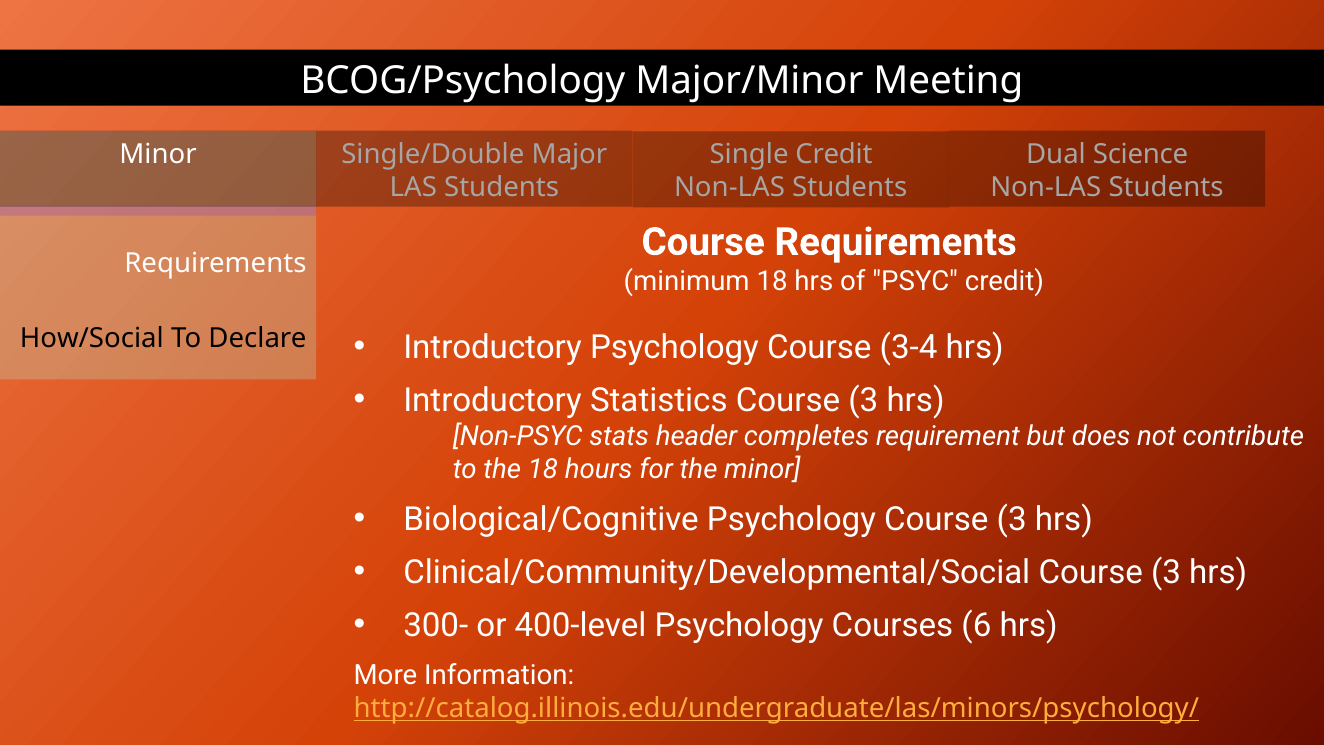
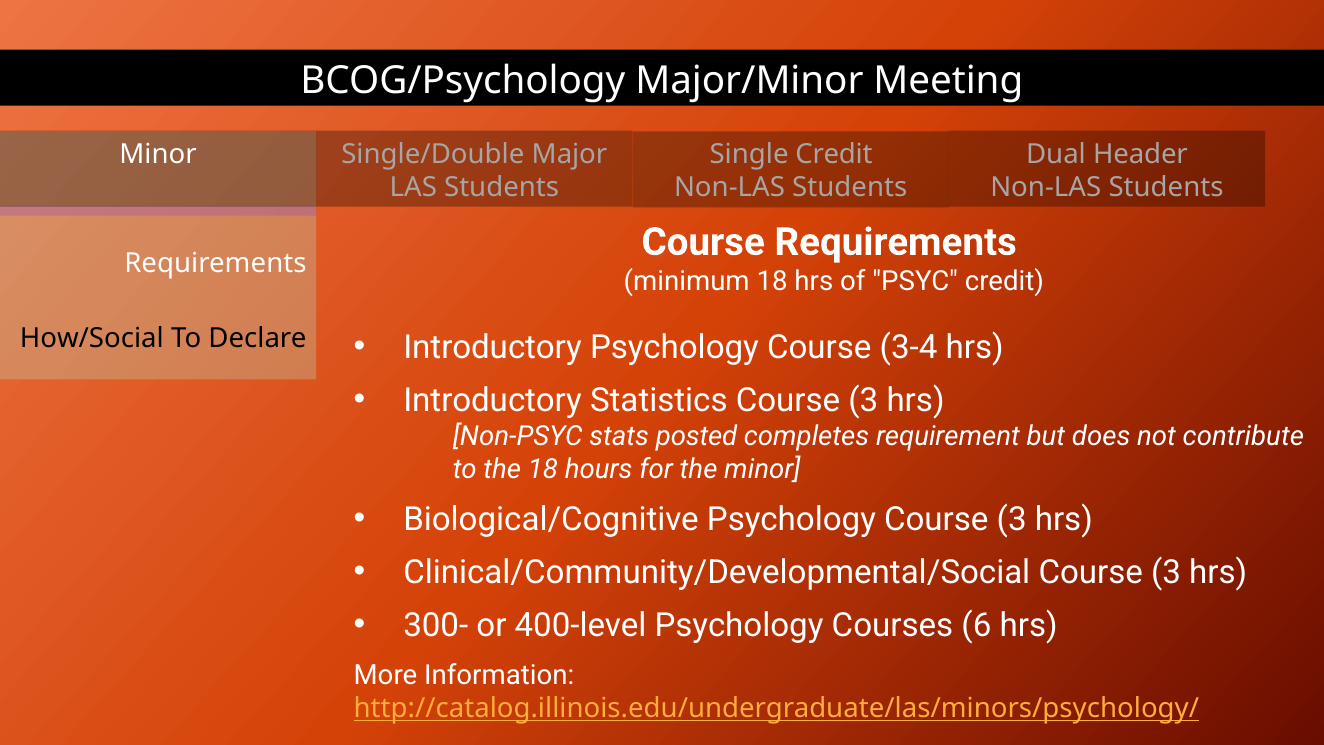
Science: Science -> Header (1140, 154)
header: header -> posted (697, 437)
